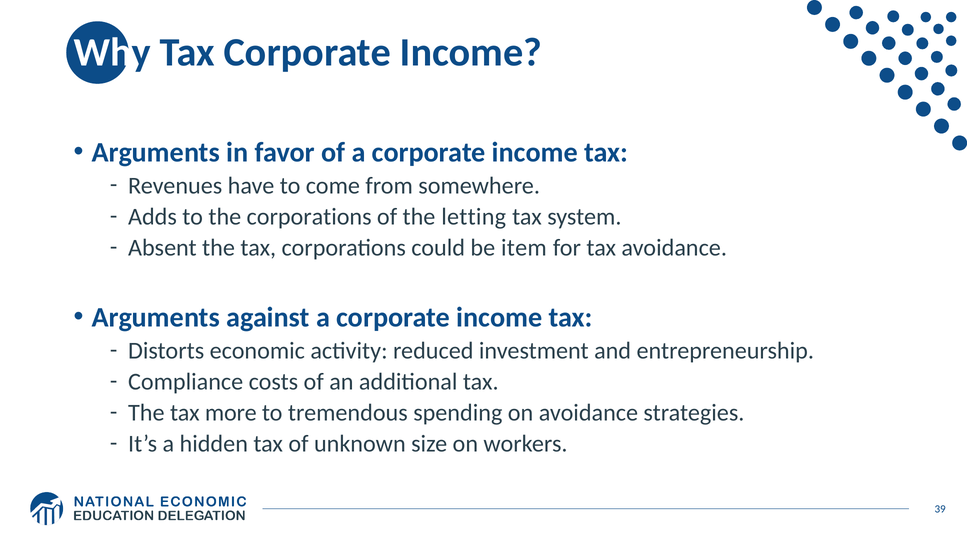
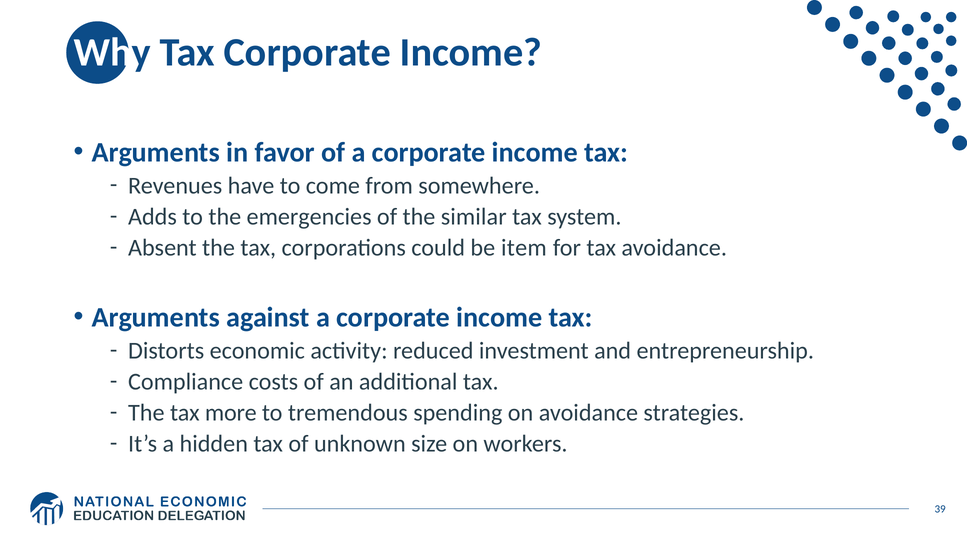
the corporations: corporations -> emergencies (309, 217)
letting: letting -> similar (474, 217)
